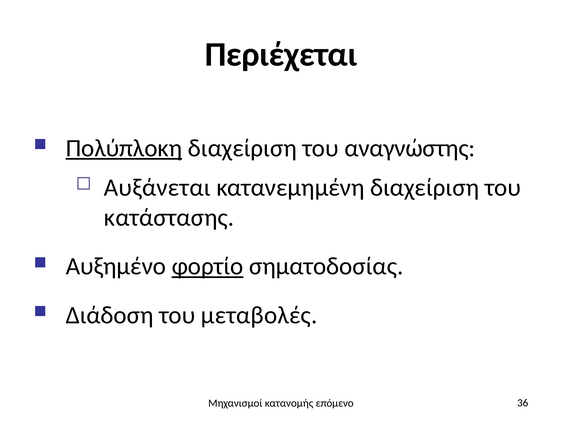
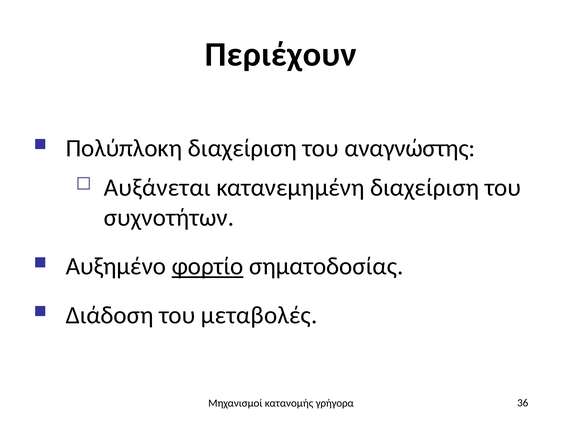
Περιέχεται: Περιέχεται -> Περιέχουν (281, 54)
Πολύπλοκη underline: present -> none (124, 148)
κατάστασης: κατάστασης -> συχνοτήτων (169, 217)
επόμενο: επόμενο -> γρήγορα (335, 403)
